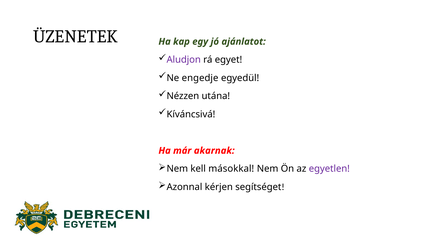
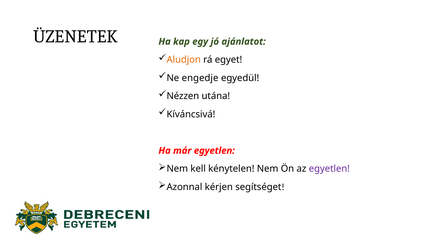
Aludjon colour: purple -> orange (184, 60)
már akarnak: akarnak -> egyetlen (214, 151)
másokkal: másokkal -> kénytelen (231, 169)
